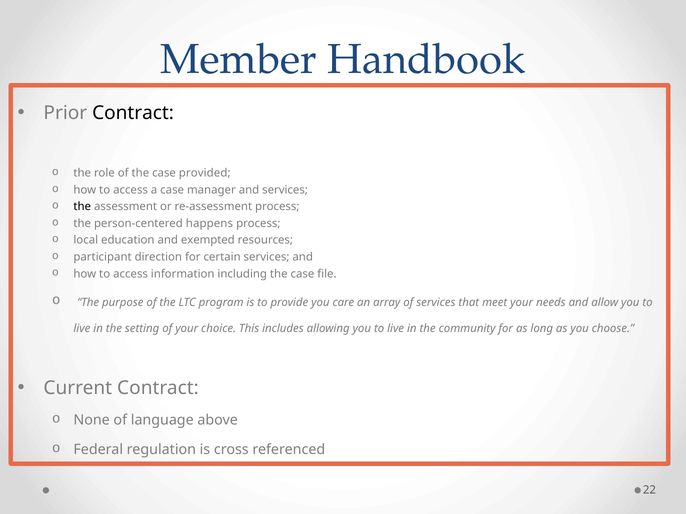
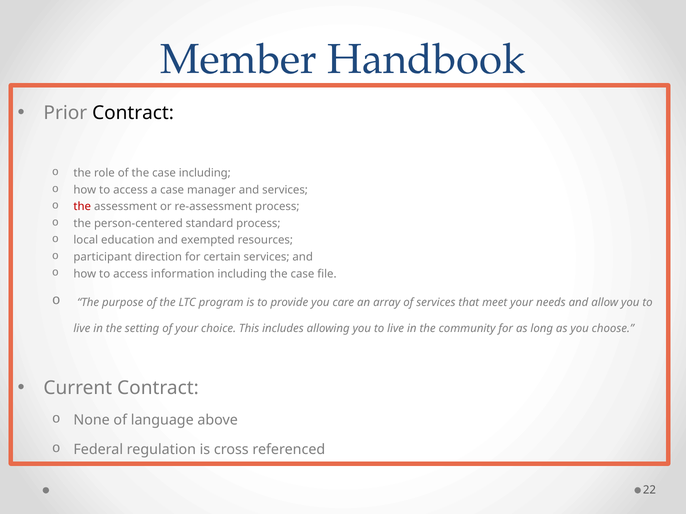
case provided: provided -> including (205, 173)
the colour: black -> red (82, 207)
happens: happens -> standard (210, 224)
